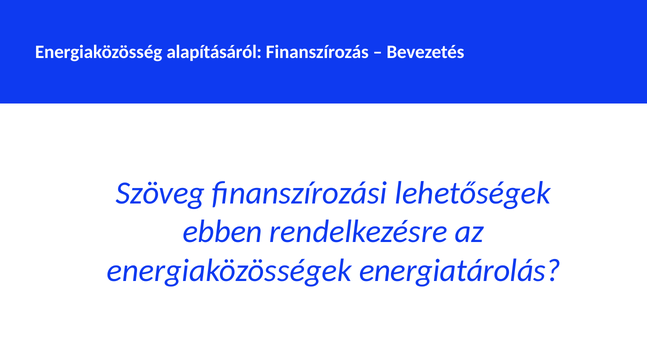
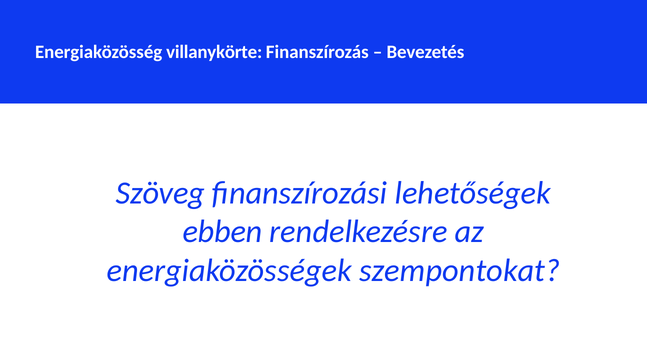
alapításáról: alapításáról -> villanykörte (214, 52)
energiatárolás: energiatárolás -> szempontokat (460, 271)
